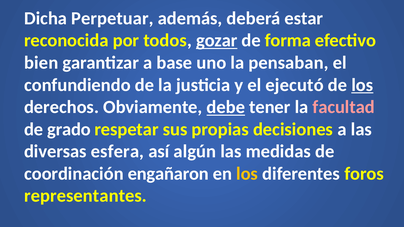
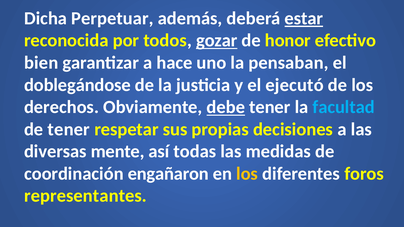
estar underline: none -> present (304, 18)
forma: forma -> honor (288, 41)
base: base -> hace (174, 63)
confundiendo: confundiendo -> doblegándose (77, 85)
los underline: present -> none (362, 85)
facultad colour: pink -> light blue (344, 107)
de grado: grado -> tener (69, 129)
esfera: esfera -> mente (118, 152)
algún: algún -> todas (195, 152)
